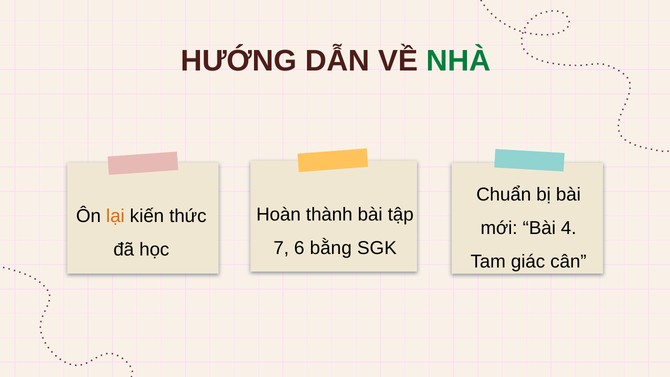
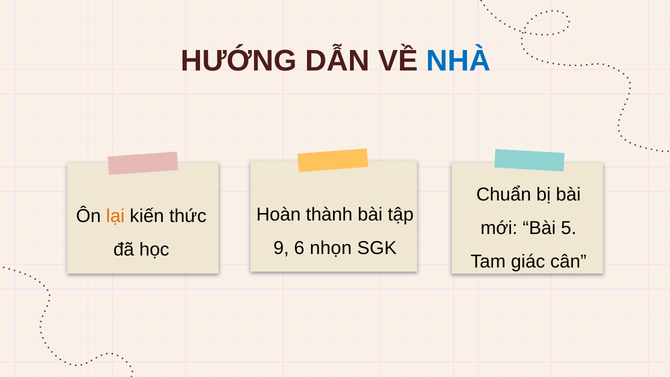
NHÀ colour: green -> blue (458, 61)
4: 4 -> 5 (569, 228)
7: 7 -> 9 (281, 248)
bằng: bằng -> nhọn (331, 248)
